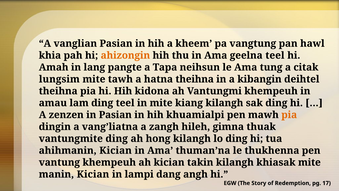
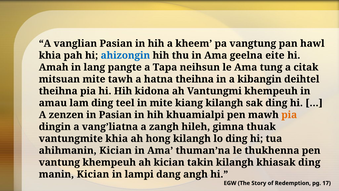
ahizongin colour: orange -> blue (125, 55)
geelna teel: teel -> eite (275, 55)
lungsim: lungsim -> mitsuan (59, 79)
vantungmite ding: ding -> khia (117, 138)
khiasak mite: mite -> ding (309, 162)
